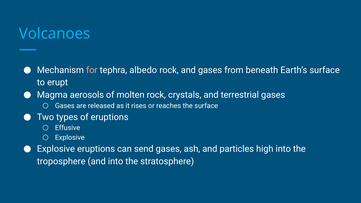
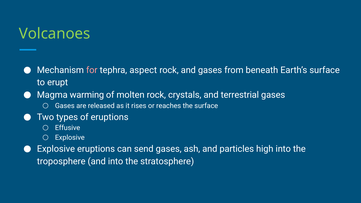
Volcanoes colour: light blue -> light green (55, 34)
albedo: albedo -> aspect (143, 70)
aerosols: aerosols -> warming (87, 95)
